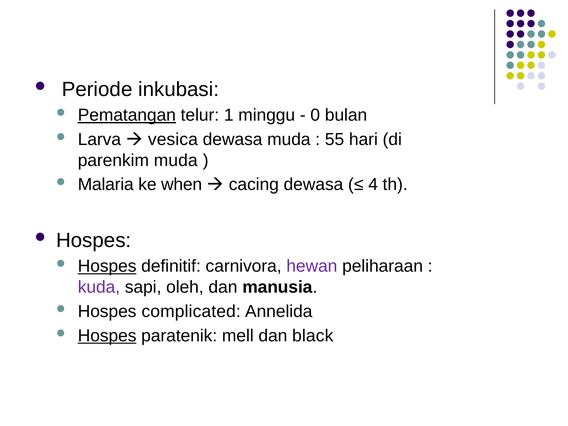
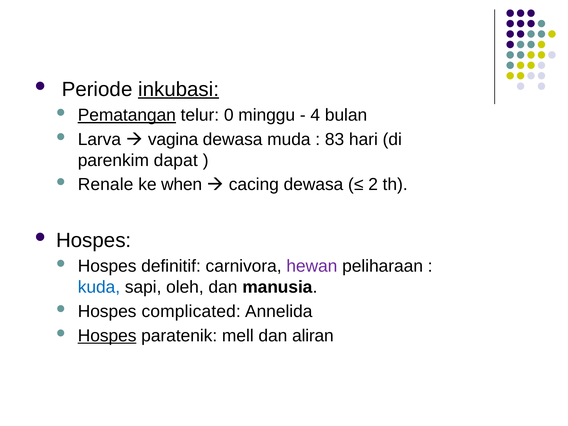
inkubasi underline: none -> present (179, 89)
1: 1 -> 0 (229, 115)
0: 0 -> 4 (315, 115)
vesica: vesica -> vagina (173, 139)
55: 55 -> 83 (335, 139)
parenkim muda: muda -> dapat (176, 160)
Malaria: Malaria -> Renale (106, 185)
4: 4 -> 2 (373, 185)
Hospes underline: present -> none (107, 266)
kuda colour: purple -> blue (99, 287)
black: black -> aliran (313, 336)
